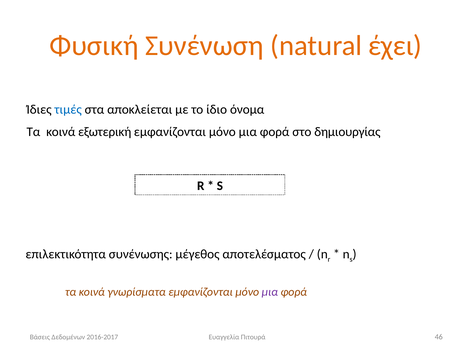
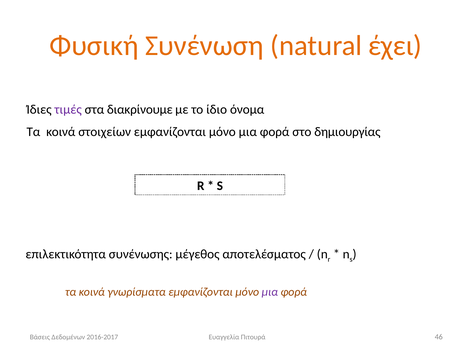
τιμές colour: blue -> purple (68, 110)
αποκλείεται: αποκλείεται -> διακρίνουμε (140, 110)
εξωτερική: εξωτερική -> στοιχείων (105, 132)
